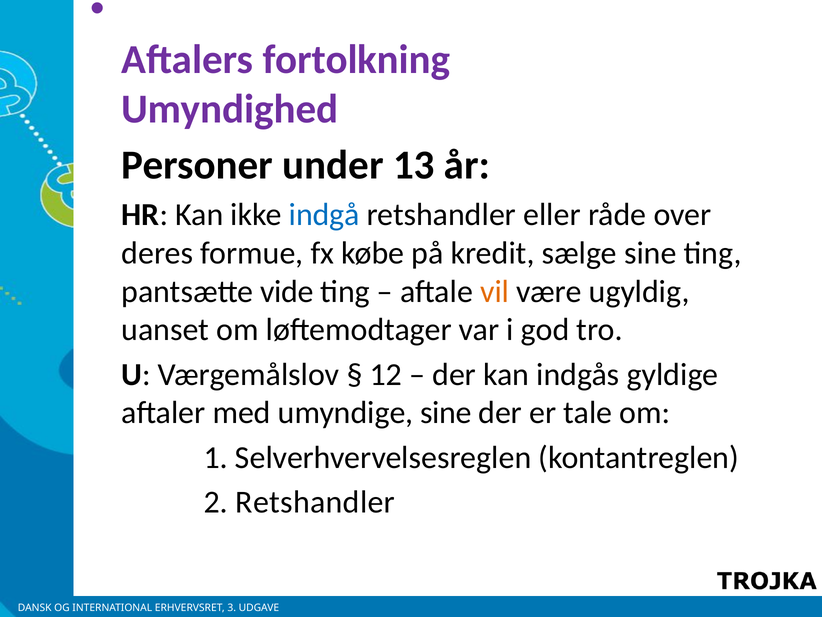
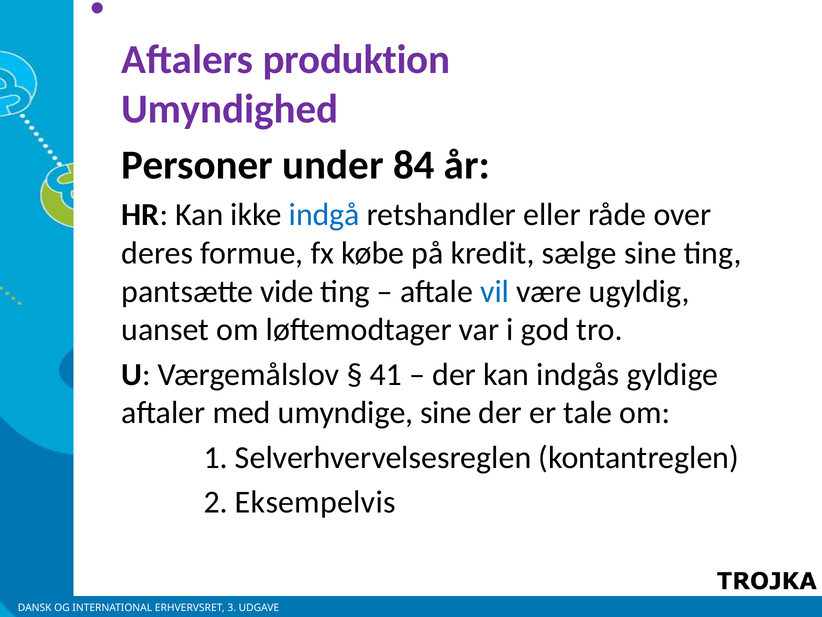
fortolkning: fortolkning -> produktion (356, 60)
13: 13 -> 84 (414, 165)
vil colour: orange -> blue (495, 291)
12: 12 -> 41 (386, 374)
2 Retshandler: Retshandler -> Eksempelvis (315, 502)
